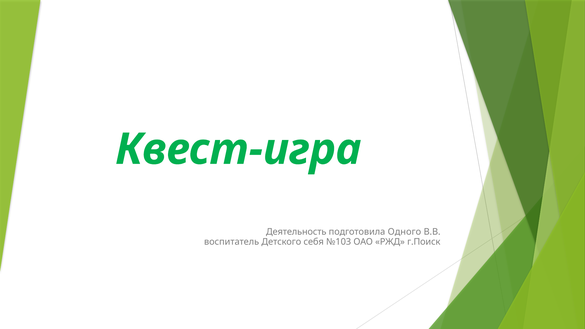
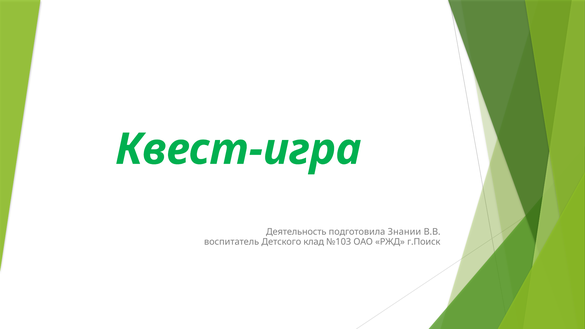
Одного: Одного -> Знании (404, 232)
себя: себя -> клад (314, 242)
